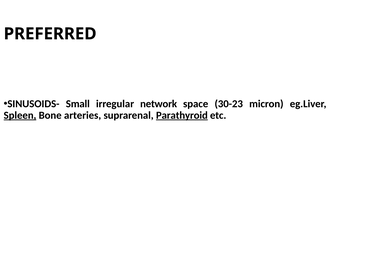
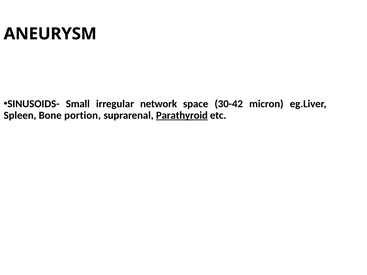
PREFERRED: PREFERRED -> ANEURYSM (50, 34)
30-23: 30-23 -> 30-42 (229, 104)
Spleen underline: present -> none (20, 115)
arteries: arteries -> portion (83, 115)
